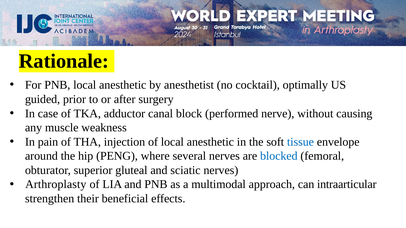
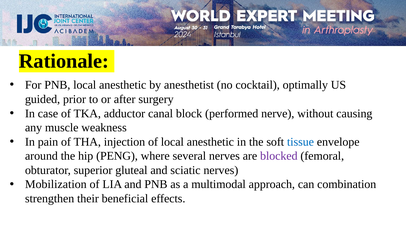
blocked colour: blue -> purple (279, 156)
Arthroplasty: Arthroplasty -> Mobilization (56, 185)
intraarticular: intraarticular -> combination (347, 185)
